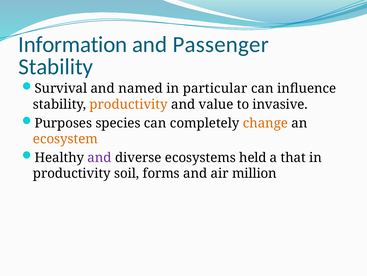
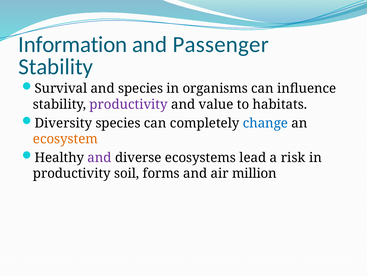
and named: named -> species (141, 88)
particular: particular -> organisms (215, 88)
productivity colour: orange -> purple (129, 104)
invasive: invasive -> habitats (280, 104)
Purposes: Purposes -> Diversity (63, 123)
change colour: orange -> blue (265, 123)
held: held -> lead (253, 157)
that: that -> risk (293, 157)
